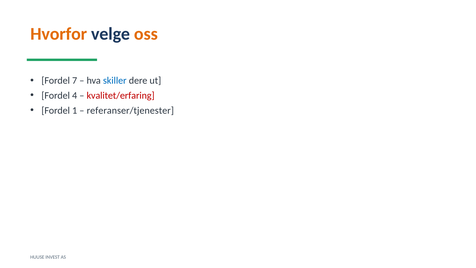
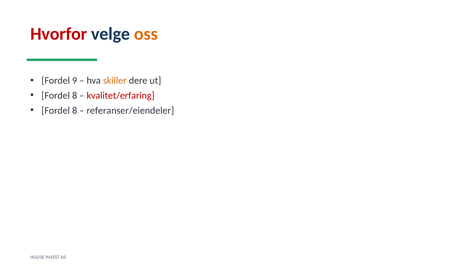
Hvorfor colour: orange -> red (59, 34)
7: 7 -> 9 (75, 81)
skiller colour: blue -> orange (115, 81)
4: 4 -> 8 (75, 96)
1: 1 -> 8 (75, 110)
referanser/tjenester: referanser/tjenester -> referanser/eiendeler (130, 110)
